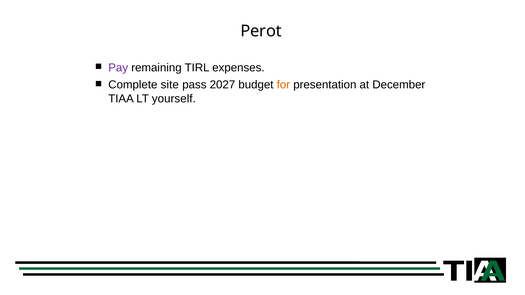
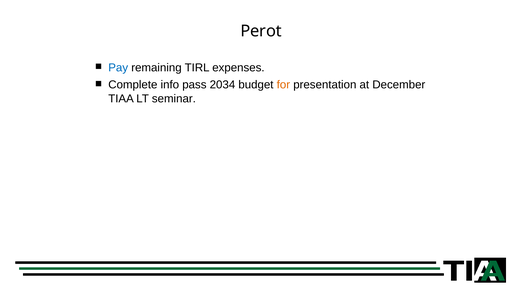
Pay colour: purple -> blue (118, 68)
site: site -> info (170, 85)
2027: 2027 -> 2034 (222, 85)
yourself: yourself -> seminar (174, 99)
